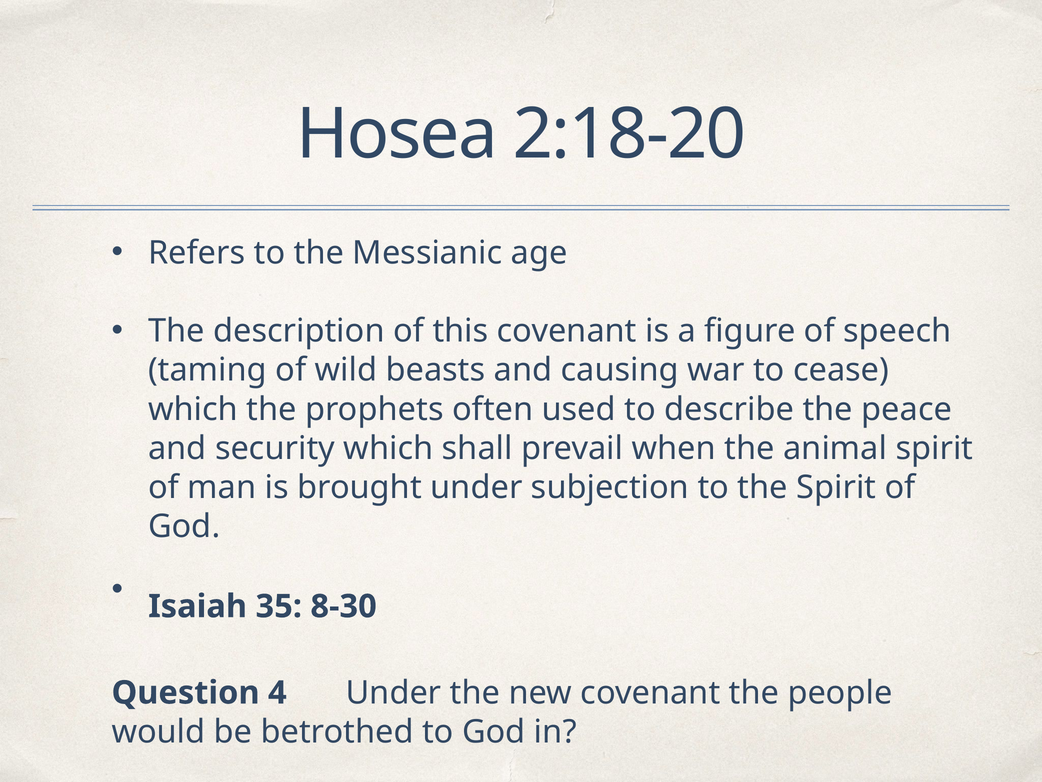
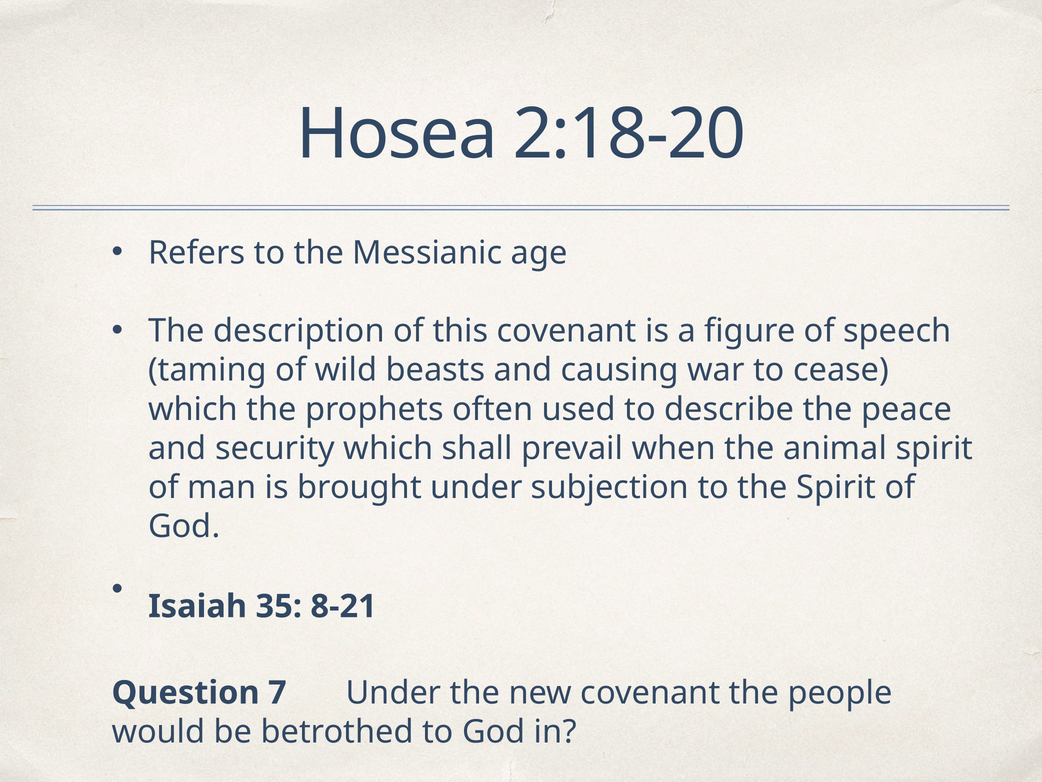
8-30: 8-30 -> 8-21 (344, 606)
4: 4 -> 7 (277, 692)
